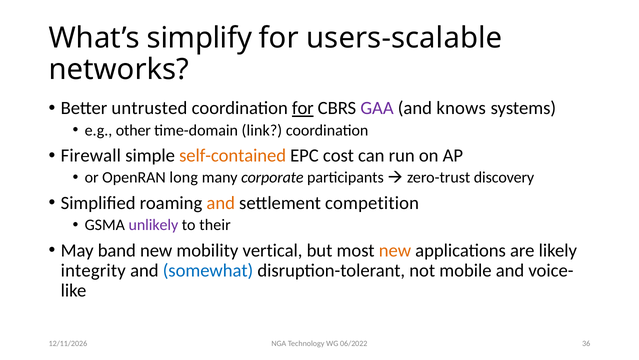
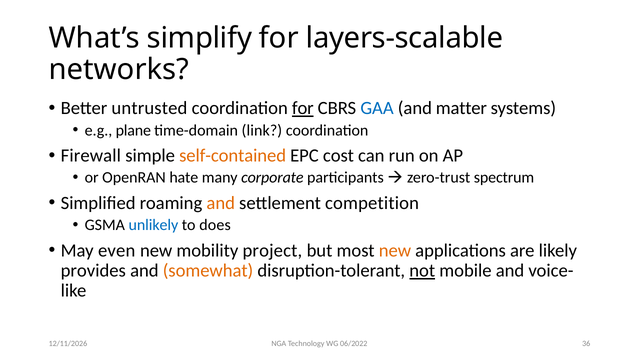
users-scalable: users-scalable -> layers-scalable (405, 38)
GAA colour: purple -> blue (377, 108)
knows: knows -> matter (461, 108)
other: other -> plane (133, 130)
long: long -> hate (184, 177)
discovery: discovery -> spectrum (504, 177)
unlikely colour: purple -> blue (153, 225)
their: their -> does (215, 225)
band: band -> even (117, 250)
vertical: vertical -> project (272, 250)
integrity: integrity -> provides (93, 270)
somewhat colour: blue -> orange (208, 270)
not underline: none -> present (422, 270)
